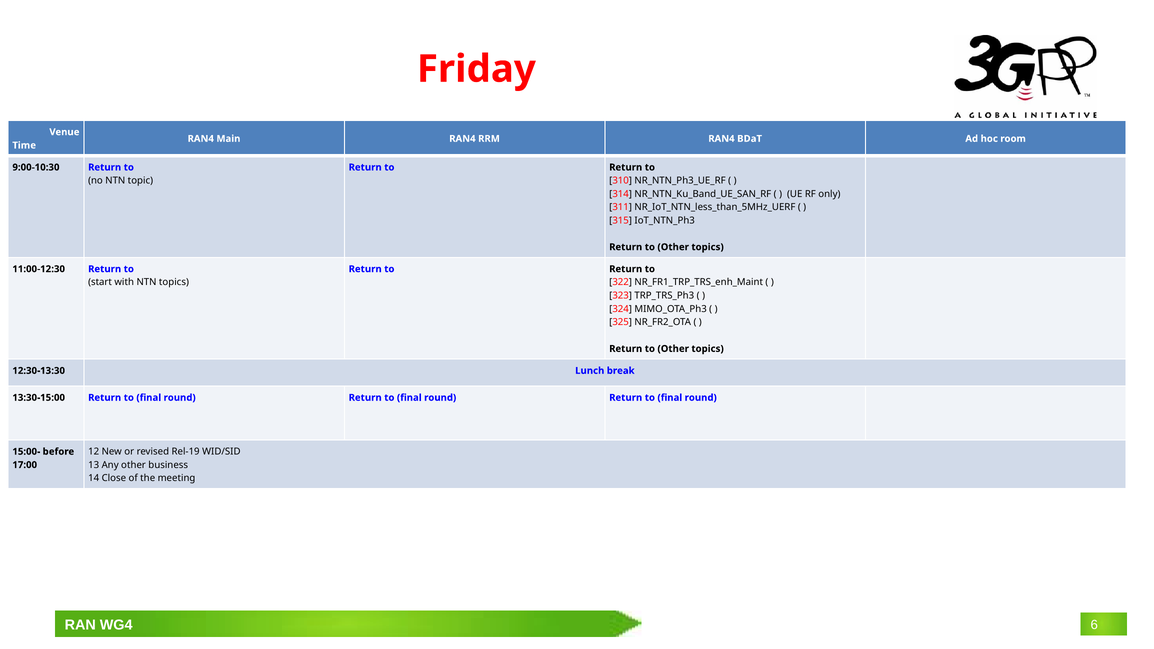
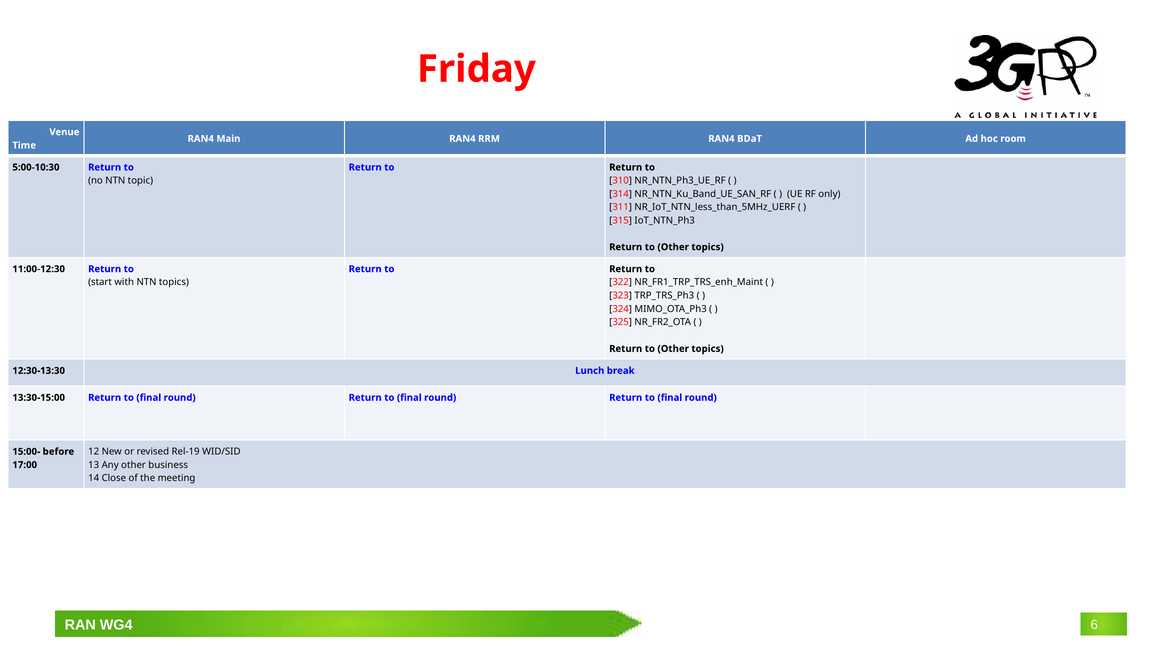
9:00-10:30: 9:00-10:30 -> 5:00-10:30 (36, 167)
